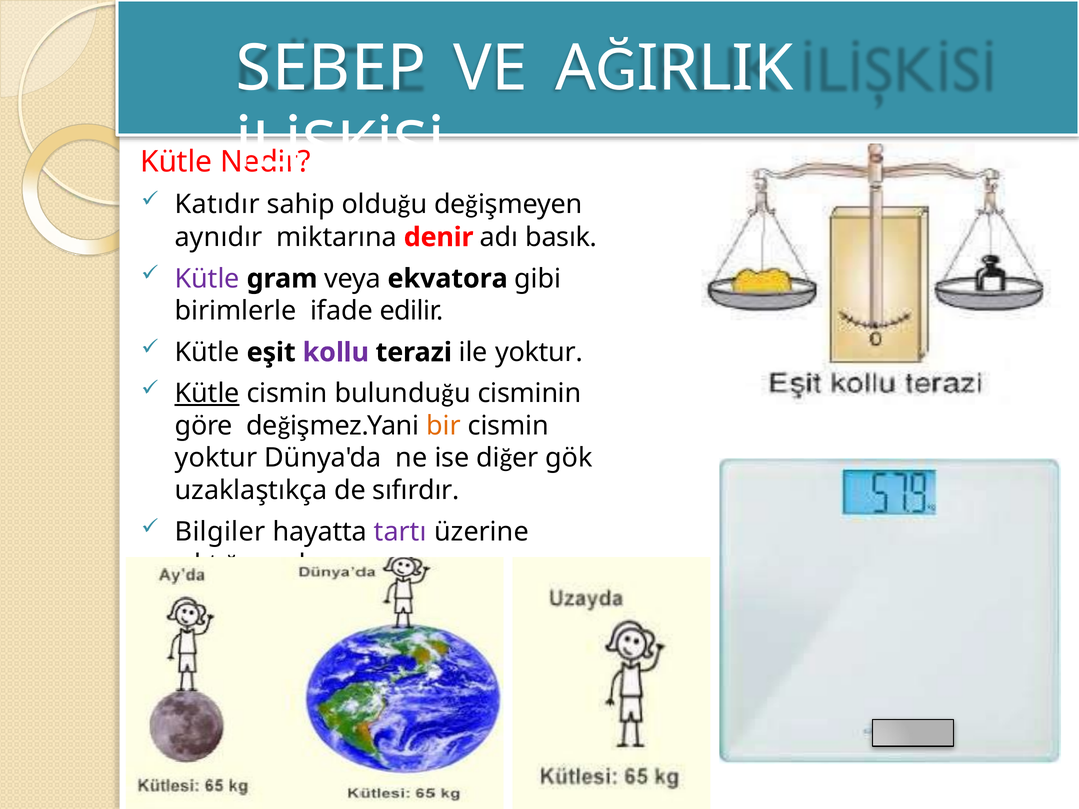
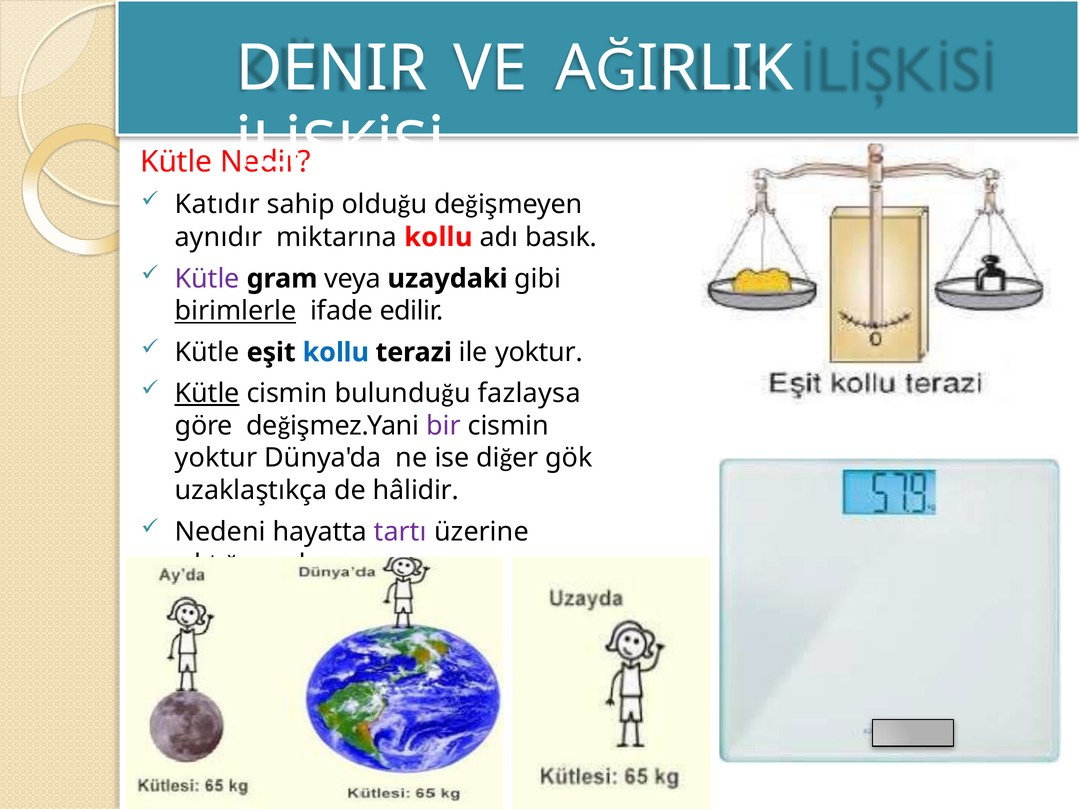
SEBEP: SEBEP -> DENIR (332, 68)
miktarına denir: denir -> kollu (438, 237)
ekvatora: ekvatora -> uzaydaki (448, 279)
birimlerle underline: none -> present (235, 311)
kollu colour: purple -> blue (336, 352)
cisminin: cisminin -> fazlaysa (529, 393)
bir colour: orange -> purple (443, 426)
sıfırdır: sıfırdır -> hâlidir (416, 491)
Bilgiler: Bilgiler -> Nedeni (220, 532)
